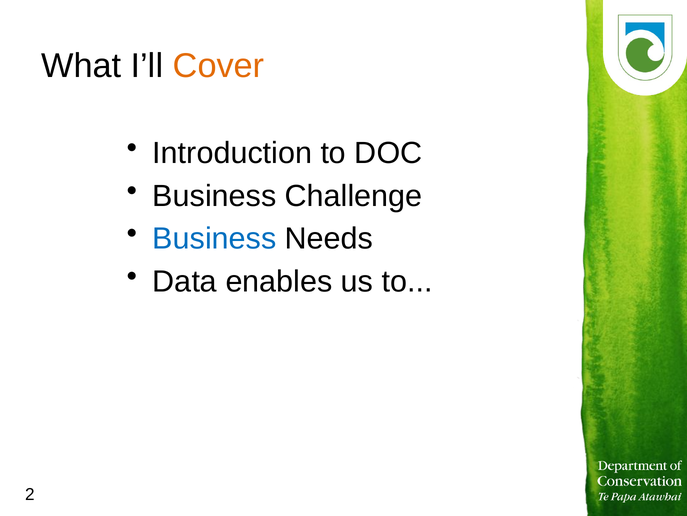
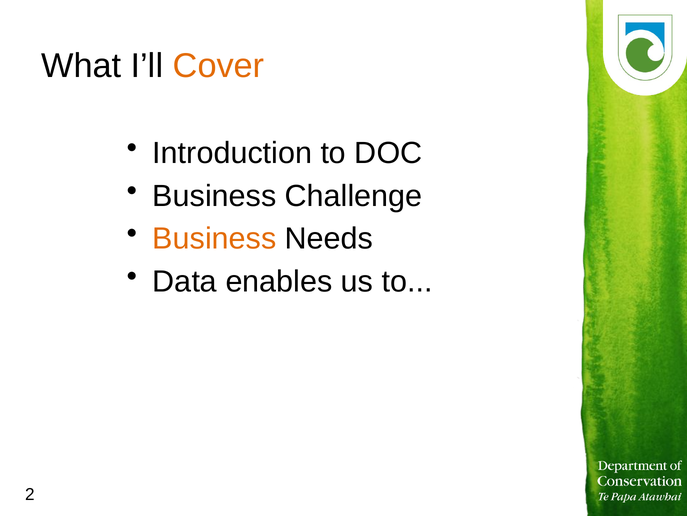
Business colour: blue -> orange (214, 238)
